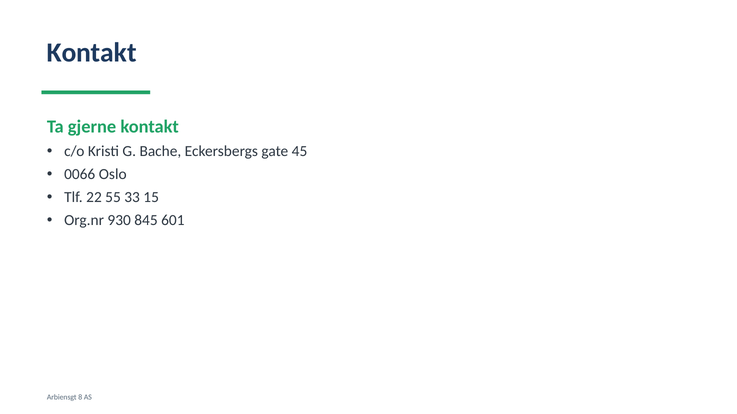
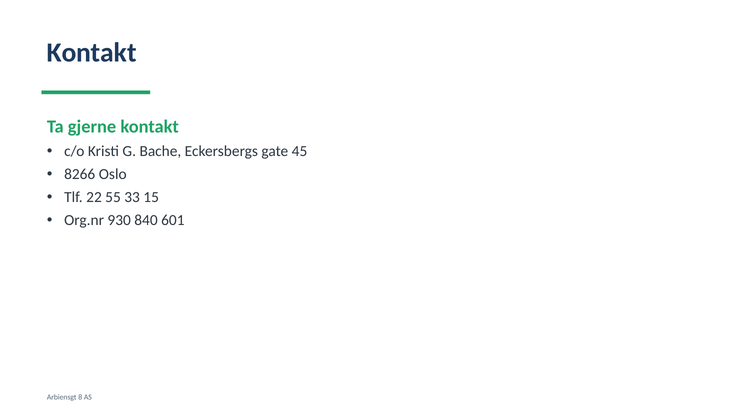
0066: 0066 -> 8266 (80, 175)
845: 845 -> 840 (146, 221)
